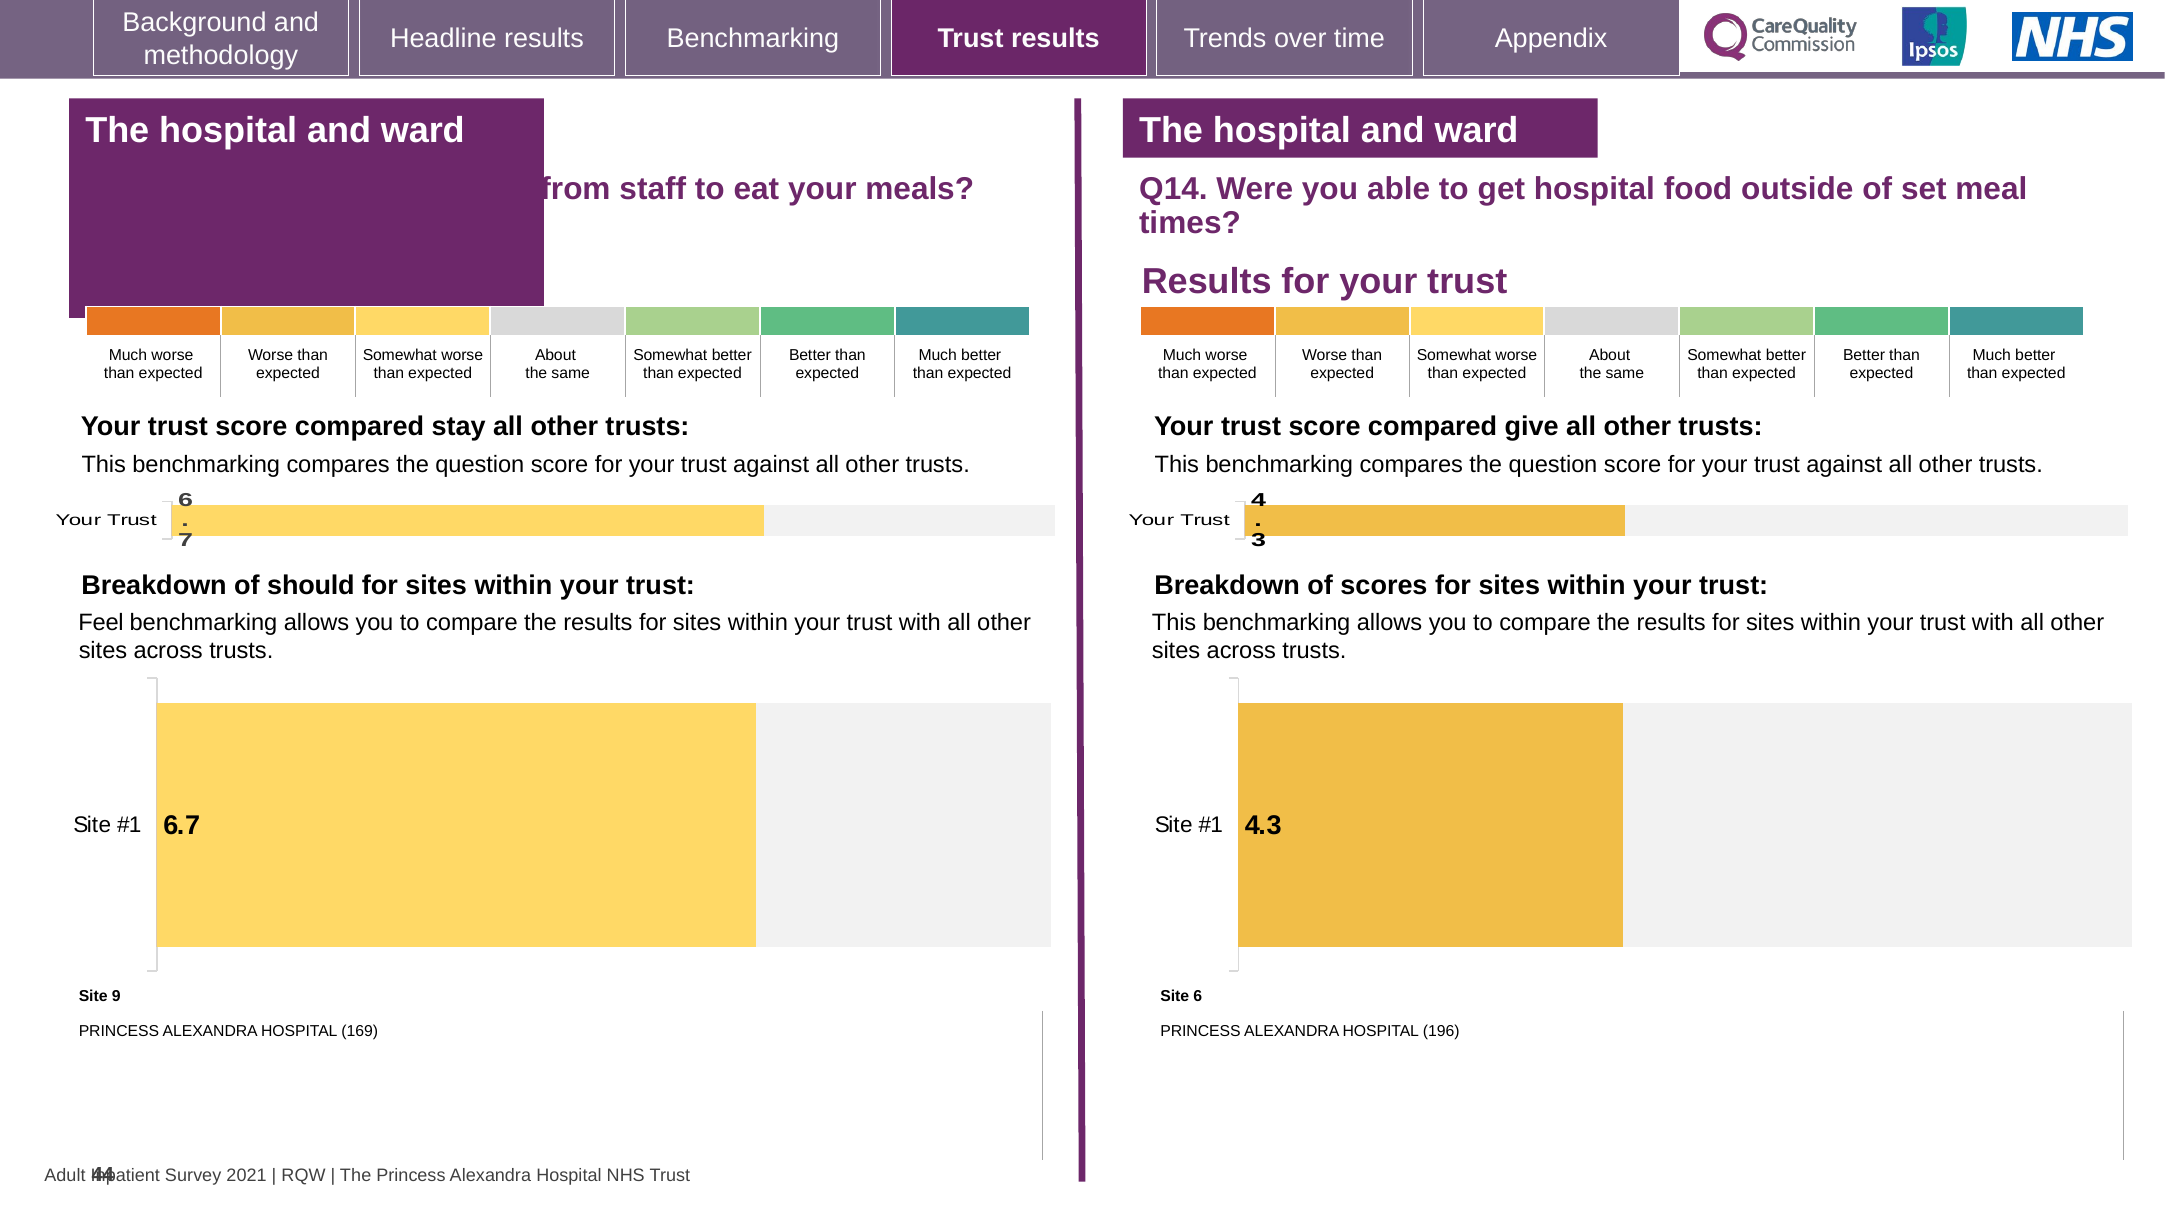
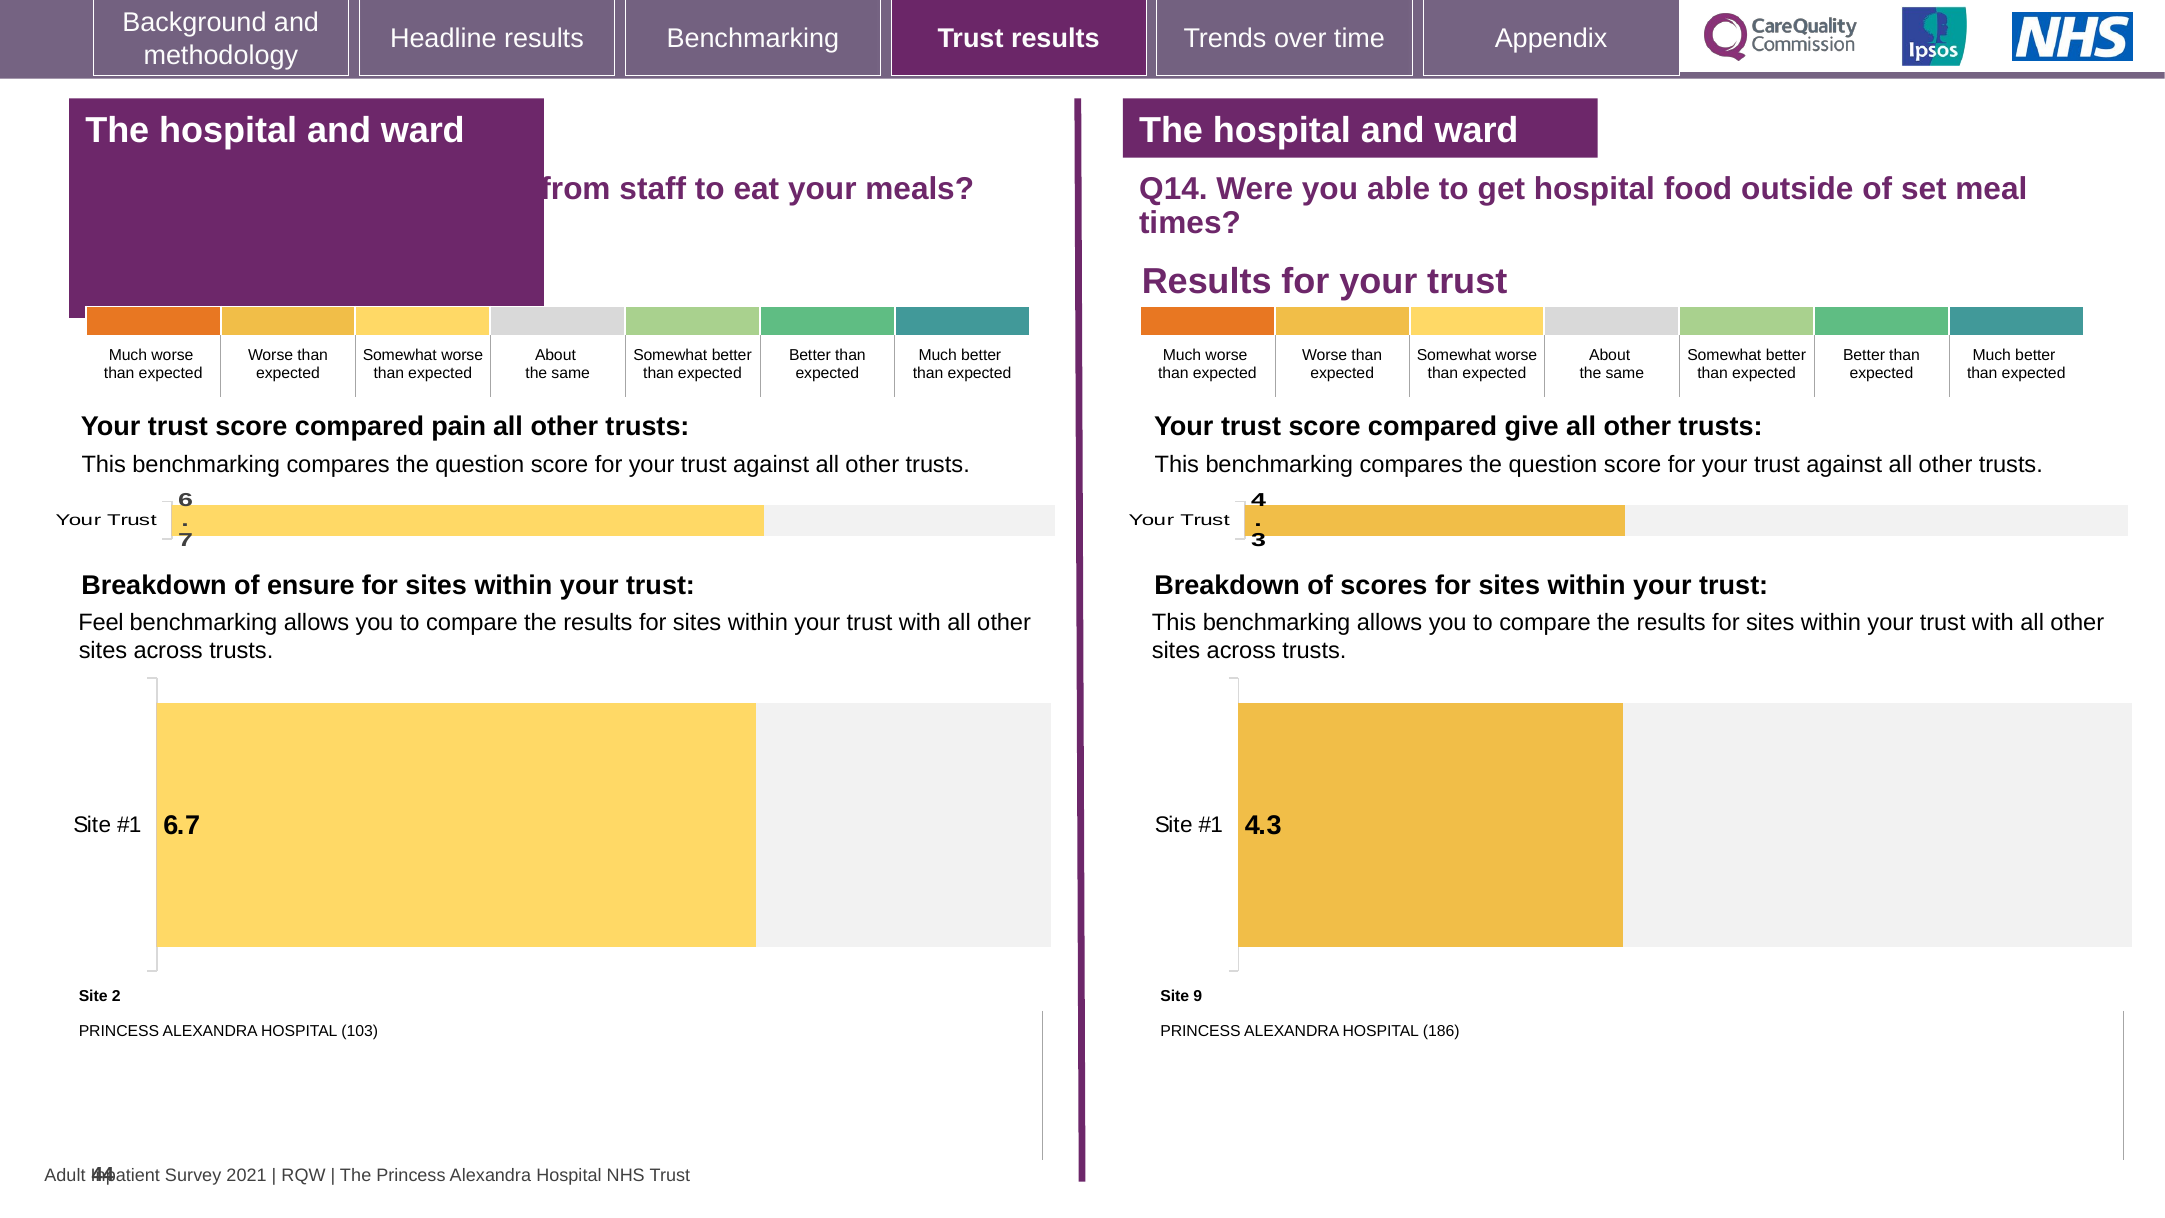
stay: stay -> pain (459, 427)
should: should -> ensure (311, 586)
9: 9 -> 2 (116, 996)
Site 6: 6 -> 9 (1198, 996)
169: 169 -> 103 (360, 1031)
196: 196 -> 186 (1441, 1031)
